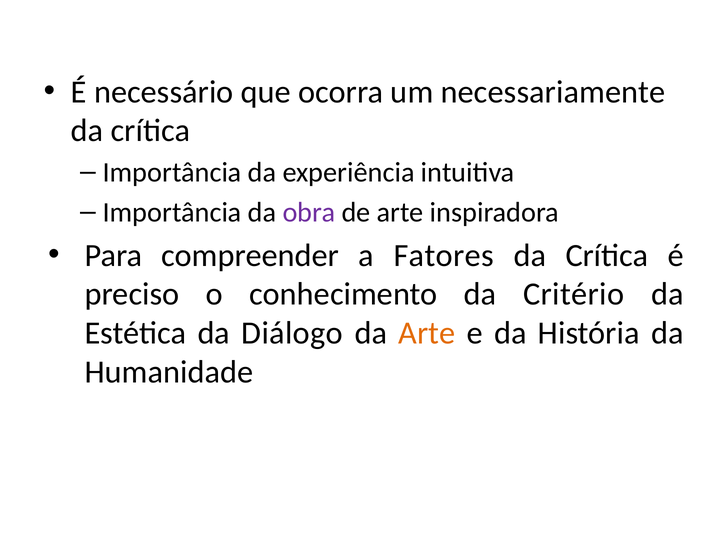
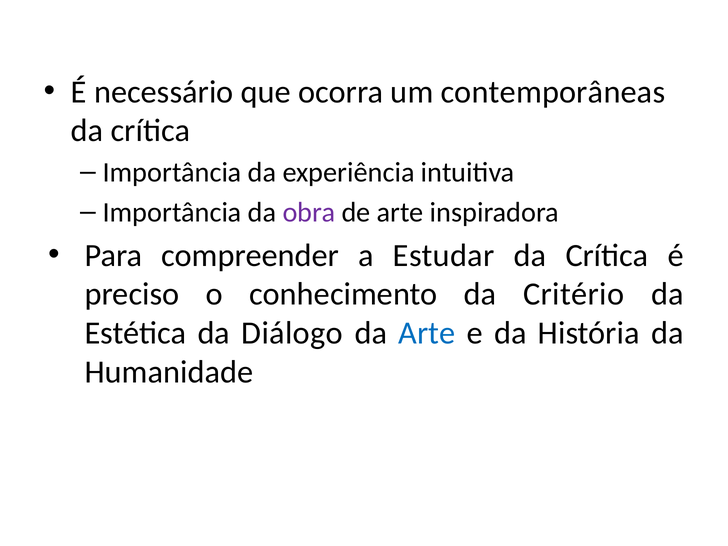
necessariamente: necessariamente -> contemporâneas (553, 92)
Fatores: Fatores -> Estudar (444, 255)
Arte colour: orange -> blue (427, 333)
